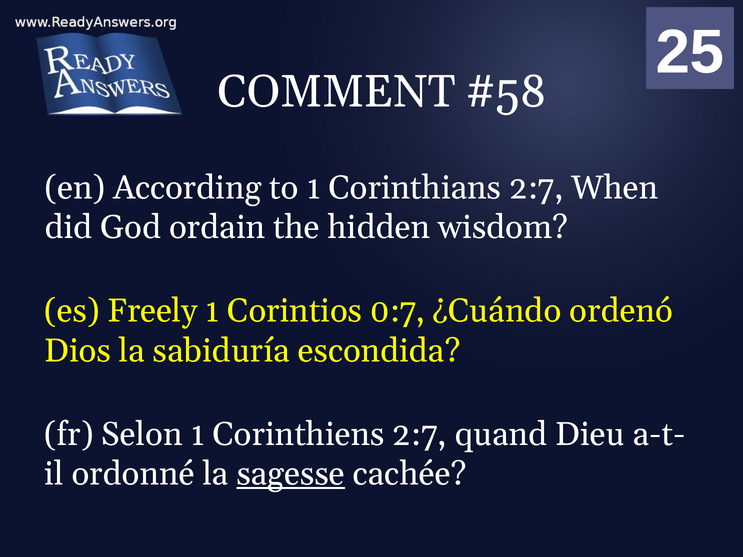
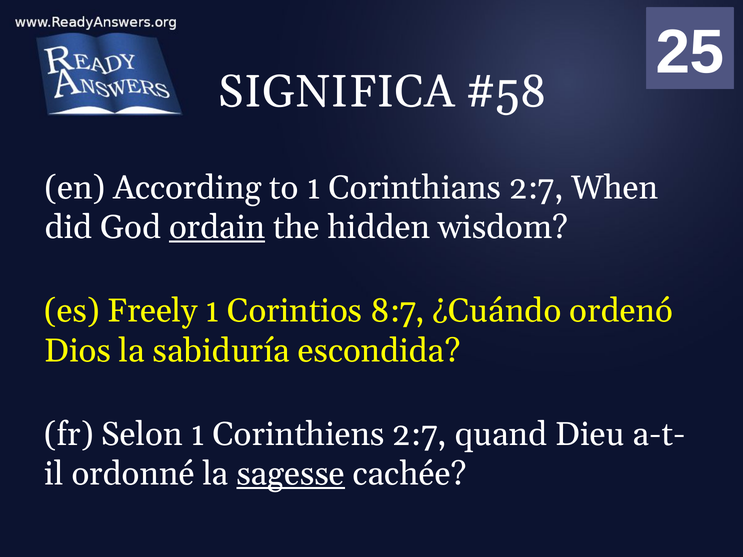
COMMENT: COMMENT -> SIGNIFICA (336, 92)
ordain underline: none -> present (217, 228)
0:7: 0:7 -> 8:7 (397, 311)
